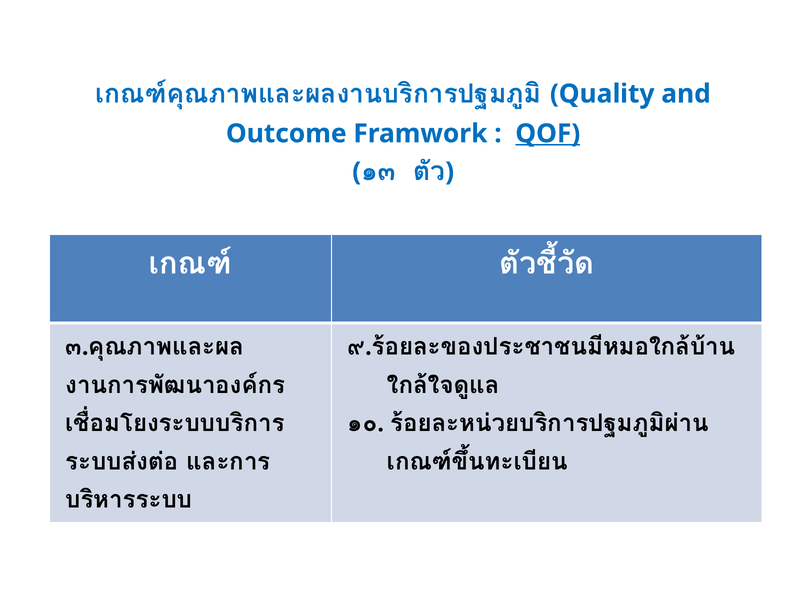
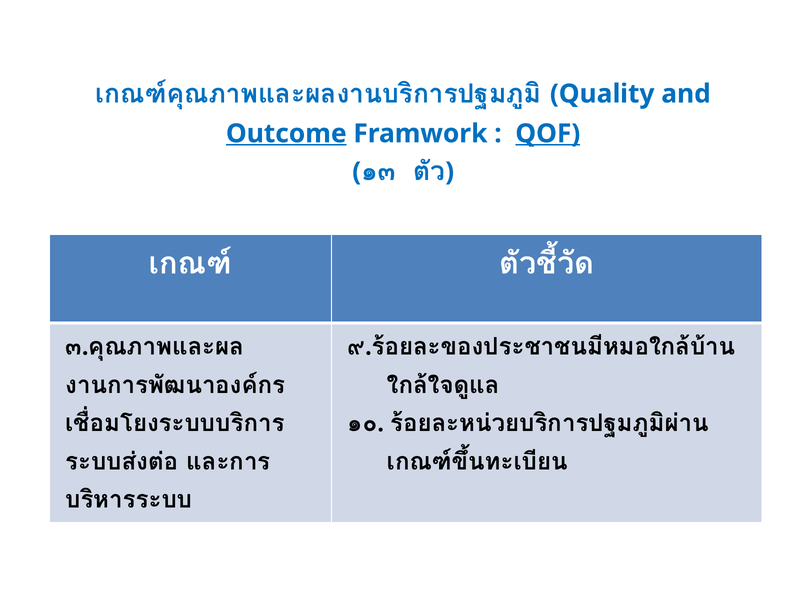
Outcome underline: none -> present (286, 134)
